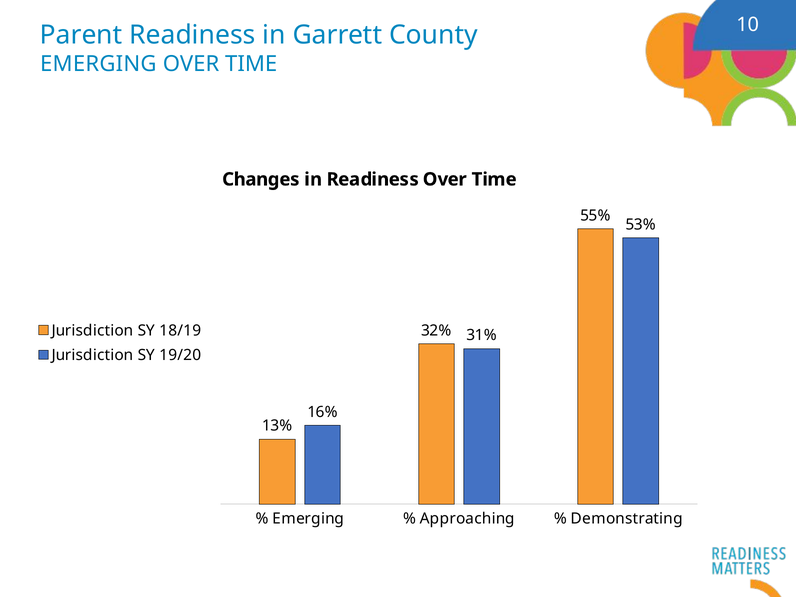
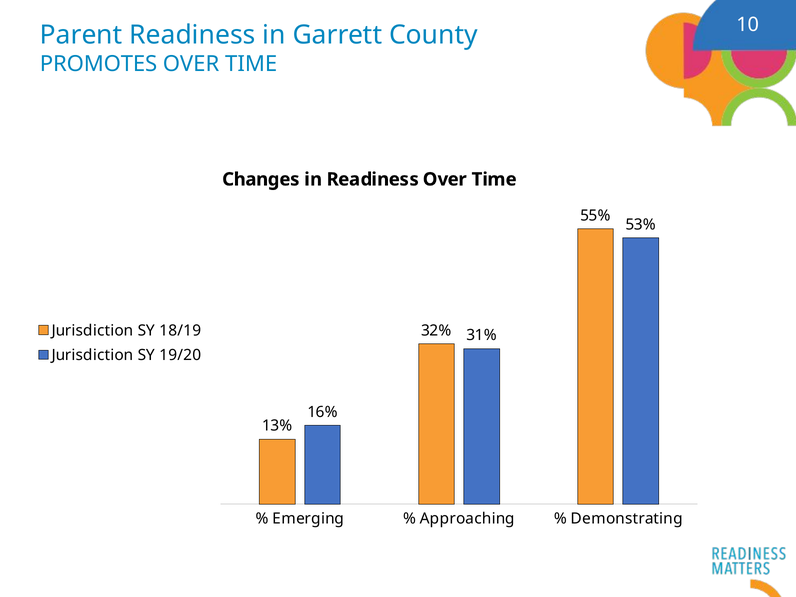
EMERGING: EMERGING -> PROMOTES (99, 64)
